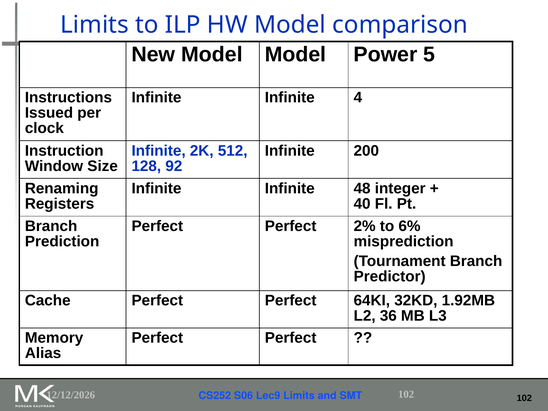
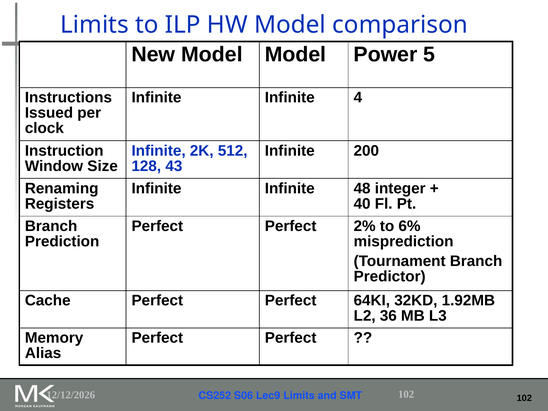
92: 92 -> 43 (174, 166)
